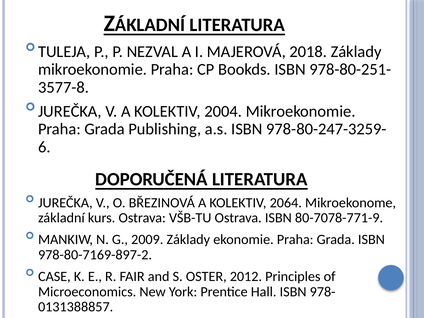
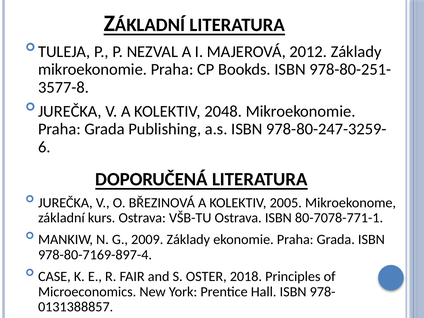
2018: 2018 -> 2012 (308, 52)
2004: 2004 -> 2048 (223, 111)
2064: 2064 -> 2005 (286, 203)
80-7078-771-9: 80-7078-771-9 -> 80-7078-771-1 (339, 218)
978-80-7169-897-2: 978-80-7169-897-2 -> 978-80-7169-897-4 (95, 255)
2012: 2012 -> 2018 (246, 276)
